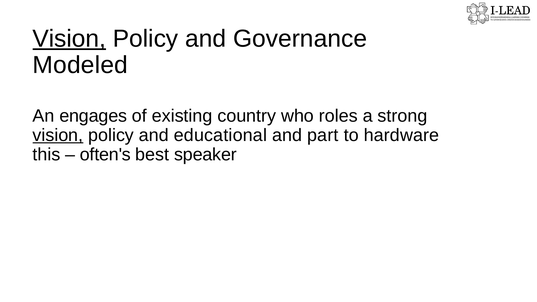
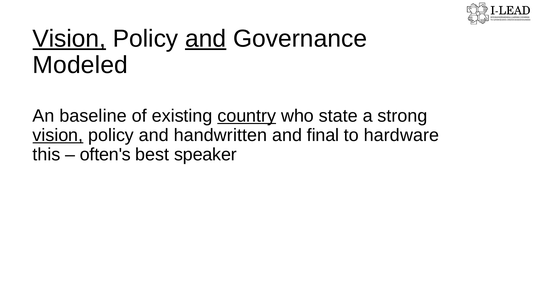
and underline: none -> present (206, 39)
engages: engages -> baseline (93, 116)
country underline: none -> present (247, 116)
roles: roles -> state (338, 116)
educational: educational -> handwritten (220, 135)
part: part -> final (323, 135)
